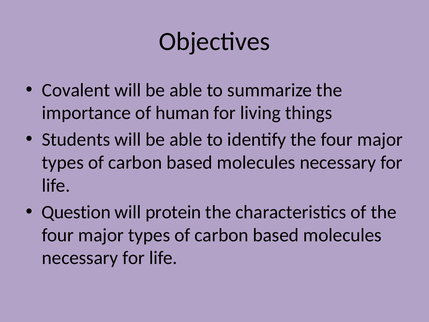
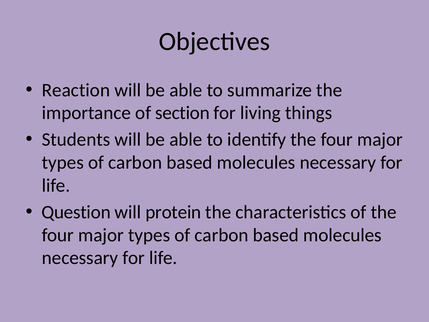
Covalent: Covalent -> Reaction (76, 90)
human: human -> section (182, 113)
